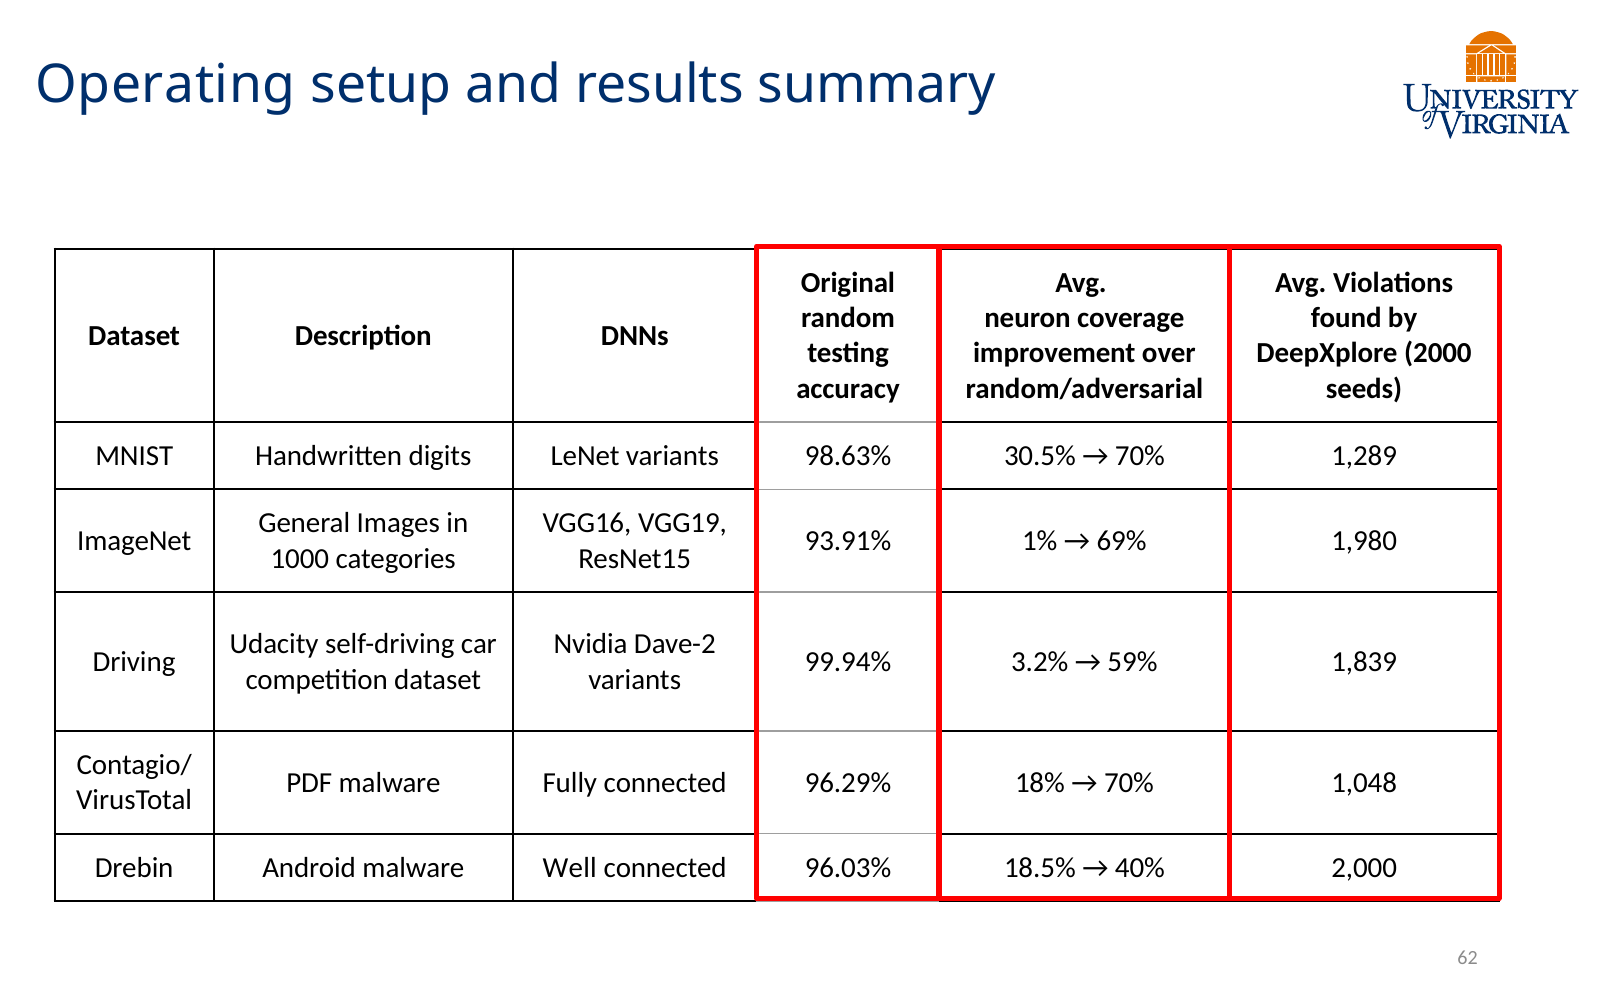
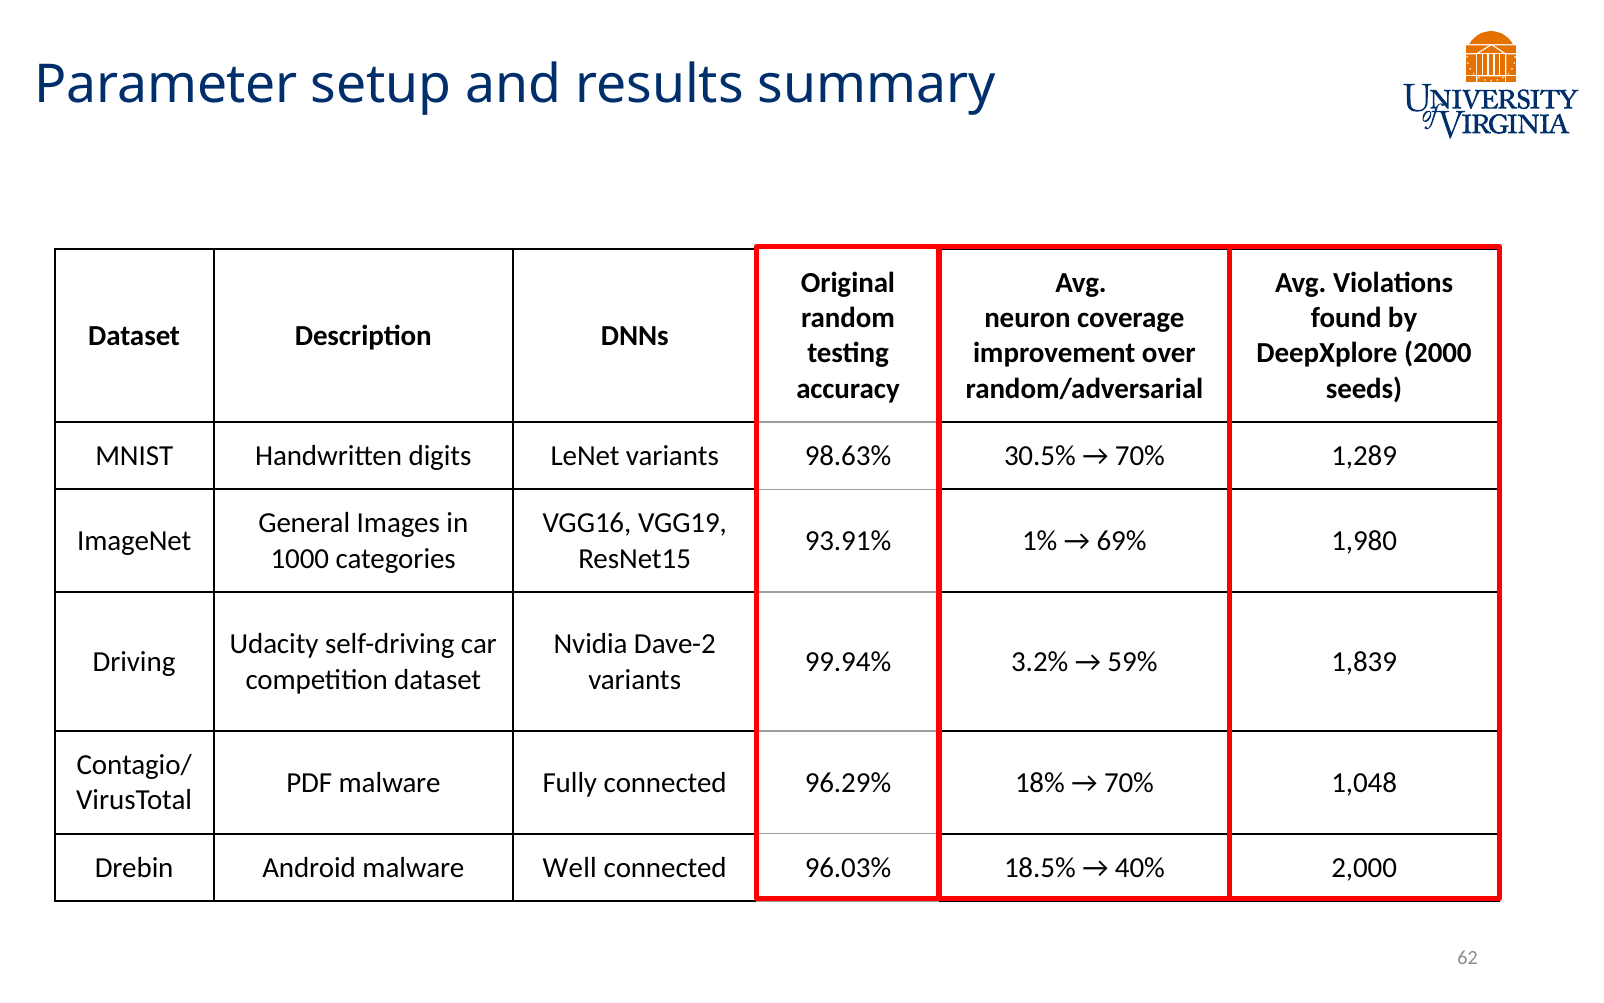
Operating: Operating -> Parameter (166, 85)
